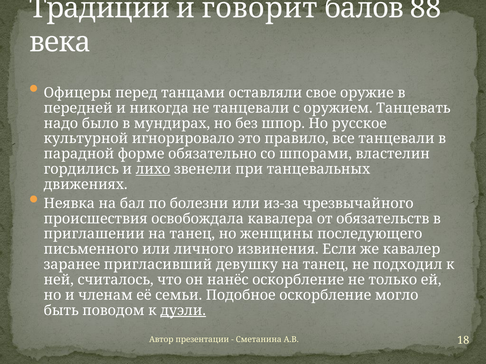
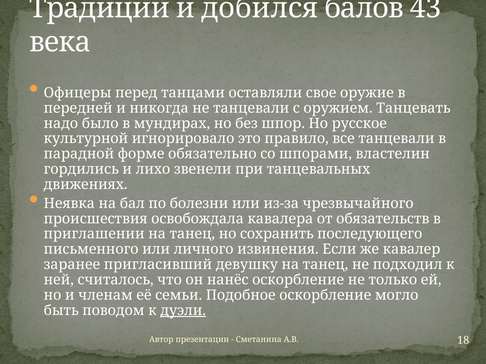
говорит: говорит -> добился (260, 8)
88: 88 -> 43 (426, 8)
лихо underline: present -> none (153, 169)
женщины: женщины -> сохранить (277, 234)
